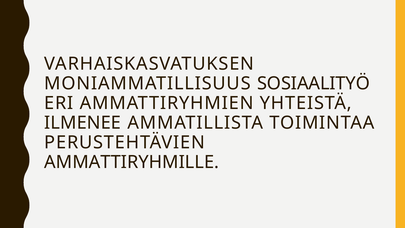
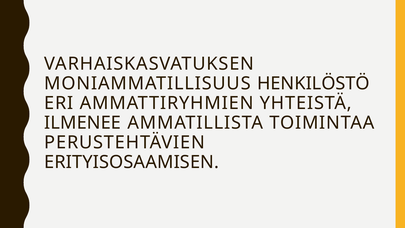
SOSIAALITYÖ: SOSIAALITYÖ -> HENKILÖSTÖ (313, 84)
AMMATTIRYHMILLE: AMMATTIRYHMILLE -> ERITYISOSAAMISEN (132, 162)
